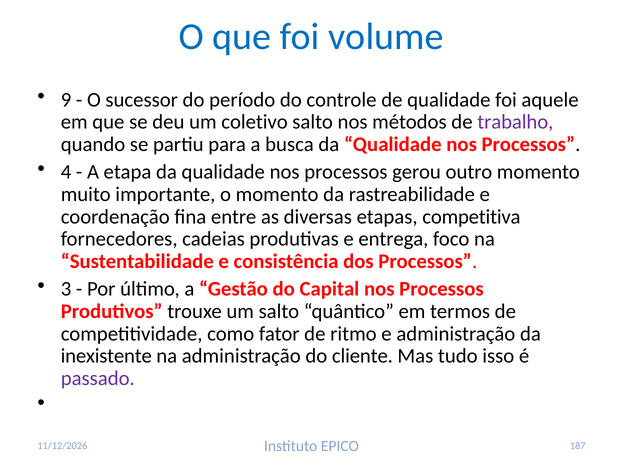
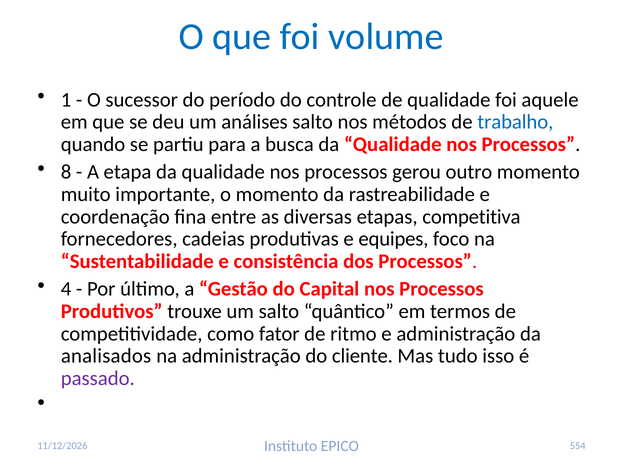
9: 9 -> 1 (66, 100)
coletivo: coletivo -> análises (255, 122)
trabalho colour: purple -> blue (515, 122)
4: 4 -> 8 (66, 172)
entrega: entrega -> equipes (393, 239)
3: 3 -> 4 (66, 289)
inexistente: inexistente -> analisados (106, 356)
187: 187 -> 554 (578, 446)
